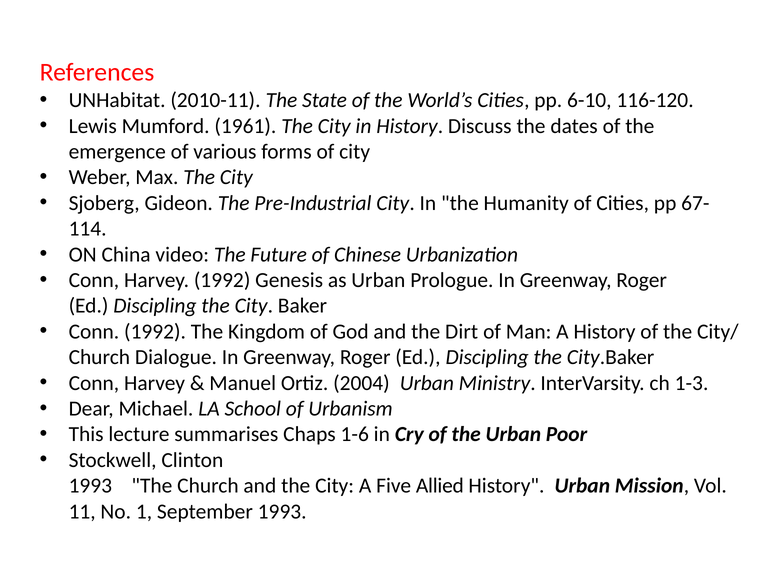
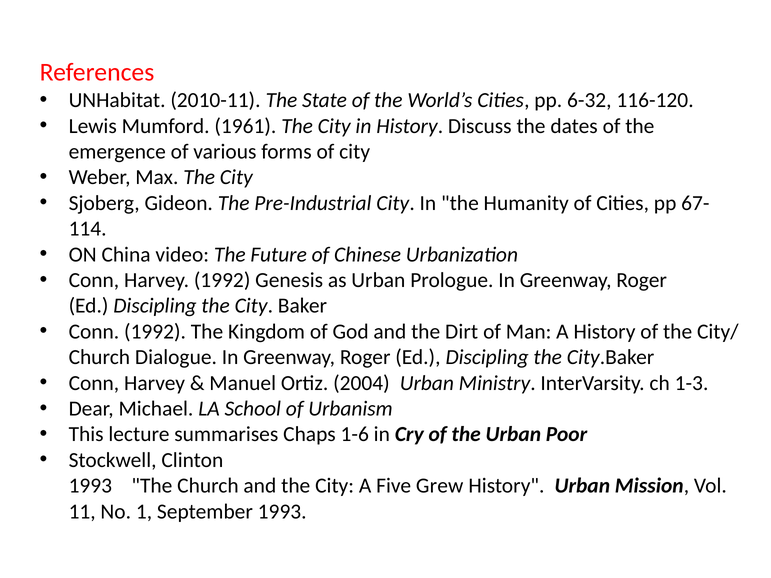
6-10: 6-10 -> 6-32 (589, 100)
Allied: Allied -> Grew (440, 486)
